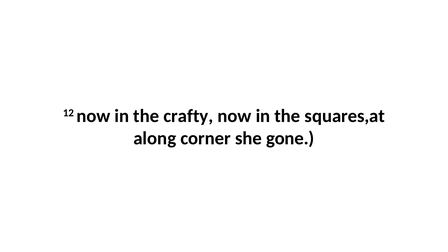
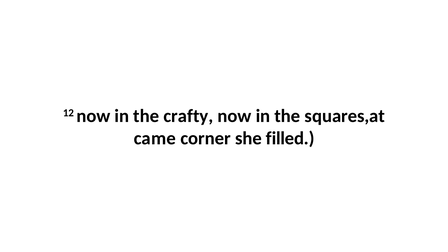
along: along -> came (155, 138)
gone: gone -> filled (290, 138)
